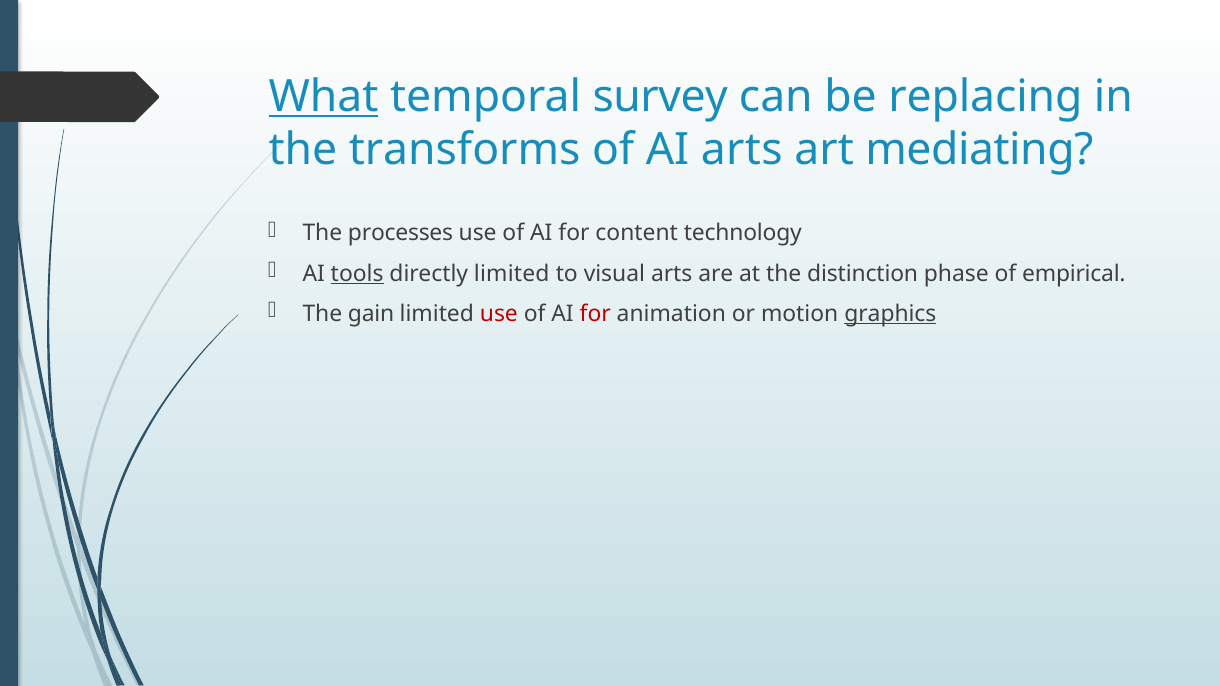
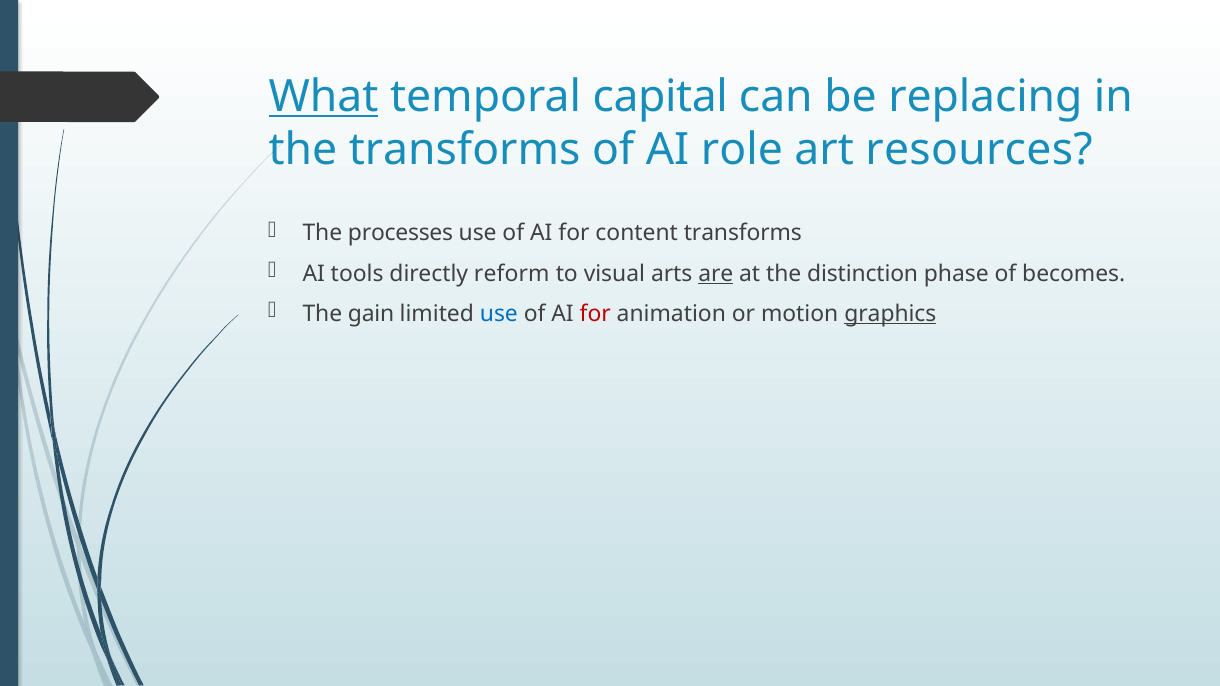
survey: survey -> capital (660, 97)
AI arts: arts -> role (742, 150)
mediating: mediating -> resources (979, 150)
content technology: technology -> transforms (743, 233)
tools underline: present -> none (357, 274)
directly limited: limited -> reform (512, 274)
are underline: none -> present (716, 274)
empirical: empirical -> becomes (1074, 274)
use colour: red -> blue (499, 314)
